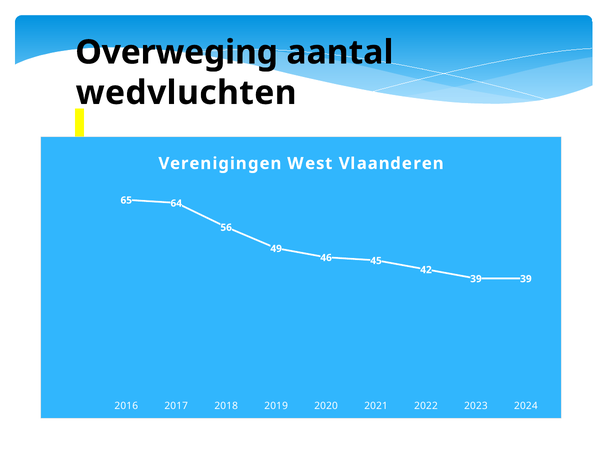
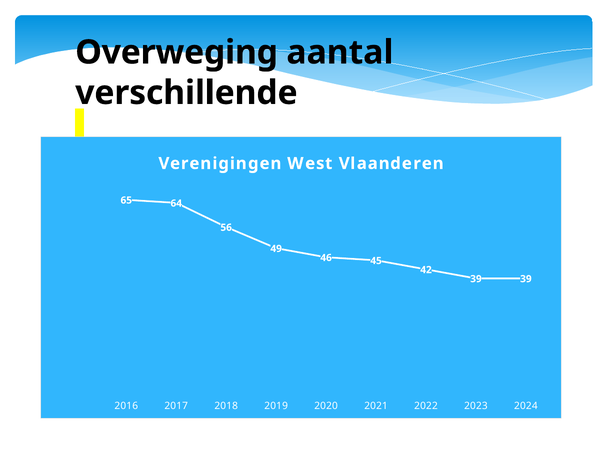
wedvluchten: wedvluchten -> verschillende (186, 93)
